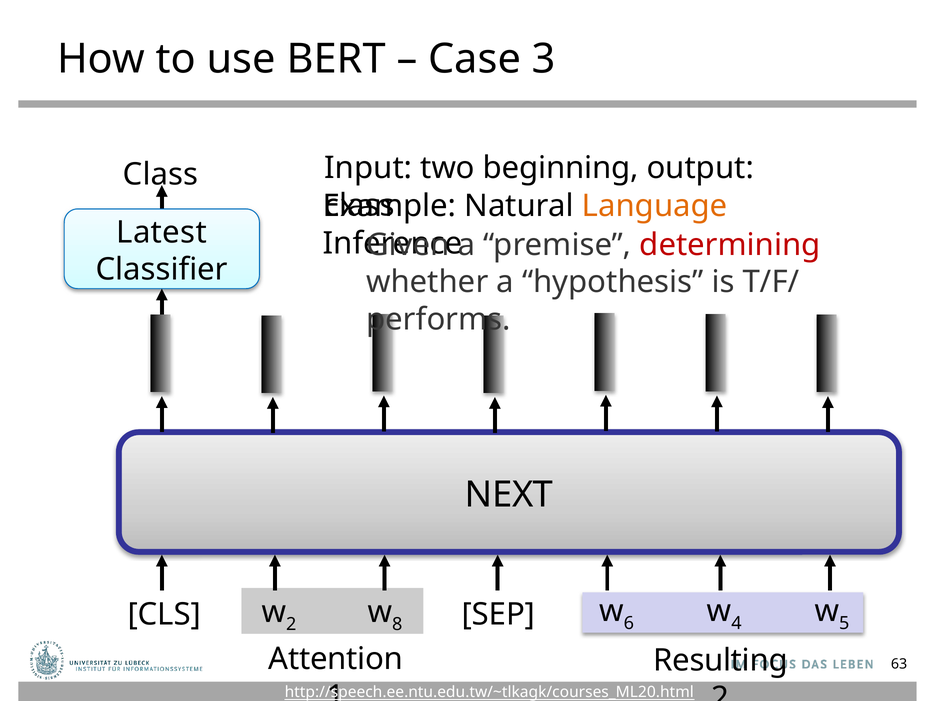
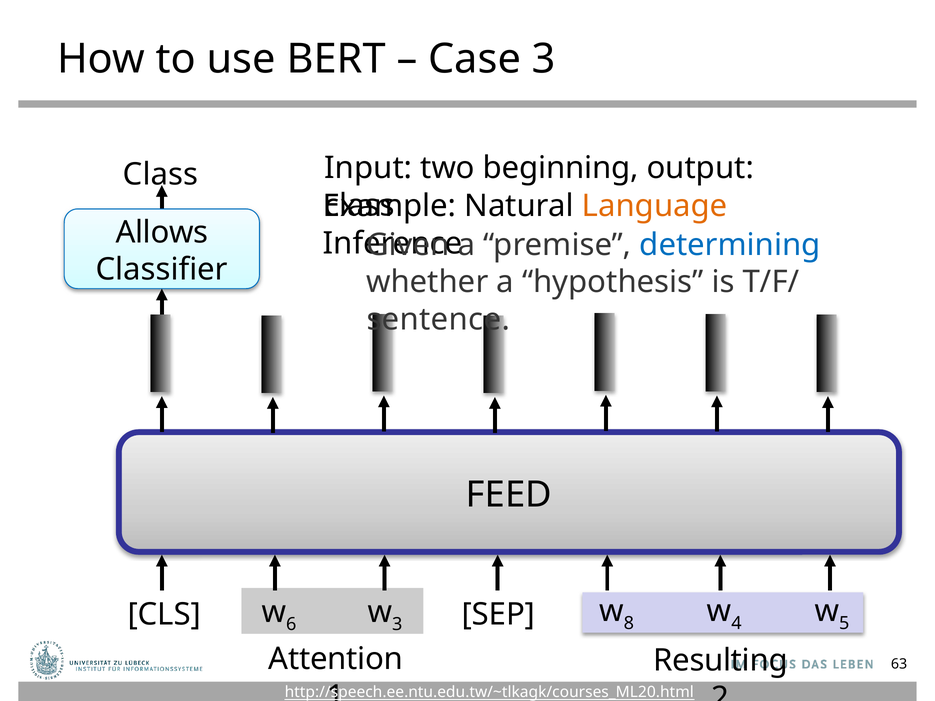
Latest: Latest -> Allows (162, 232)
determining colour: red -> blue (730, 245)
performs: performs -> sentence (438, 320)
NEXT: NEXT -> FEED (509, 495)
6: 6 -> 8 (629, 623)
2: 2 -> 6 (291, 624)
8: 8 -> 3 (397, 624)
